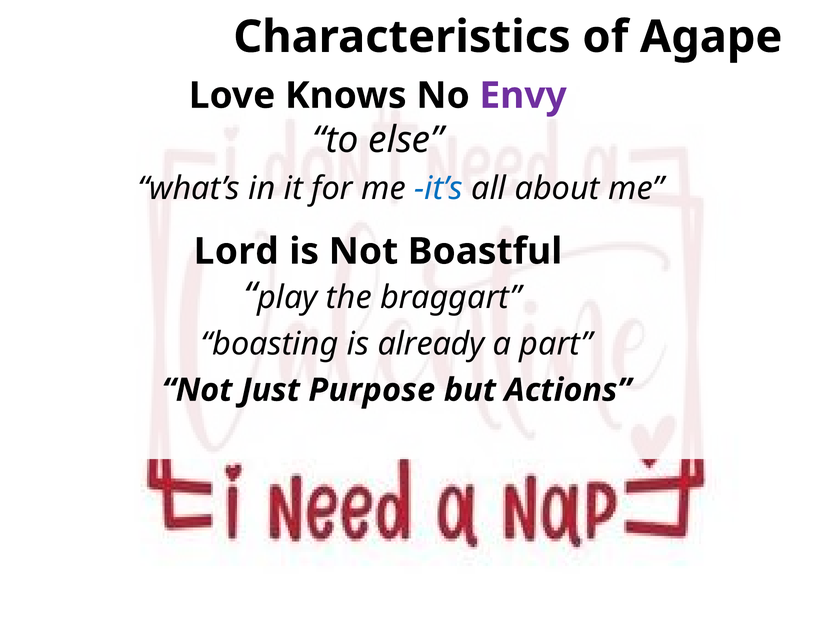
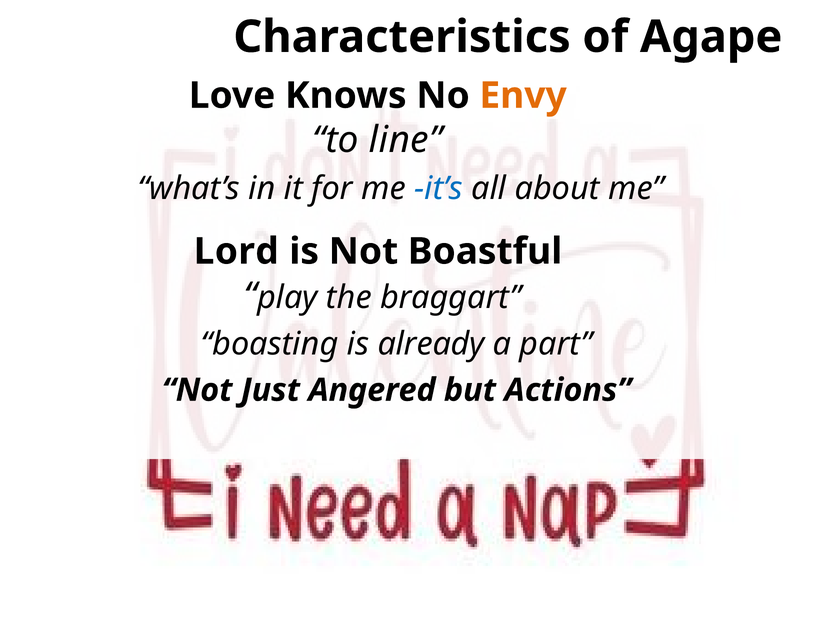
Envy colour: purple -> orange (523, 96)
else: else -> line (406, 140)
Purpose: Purpose -> Angered (372, 390)
